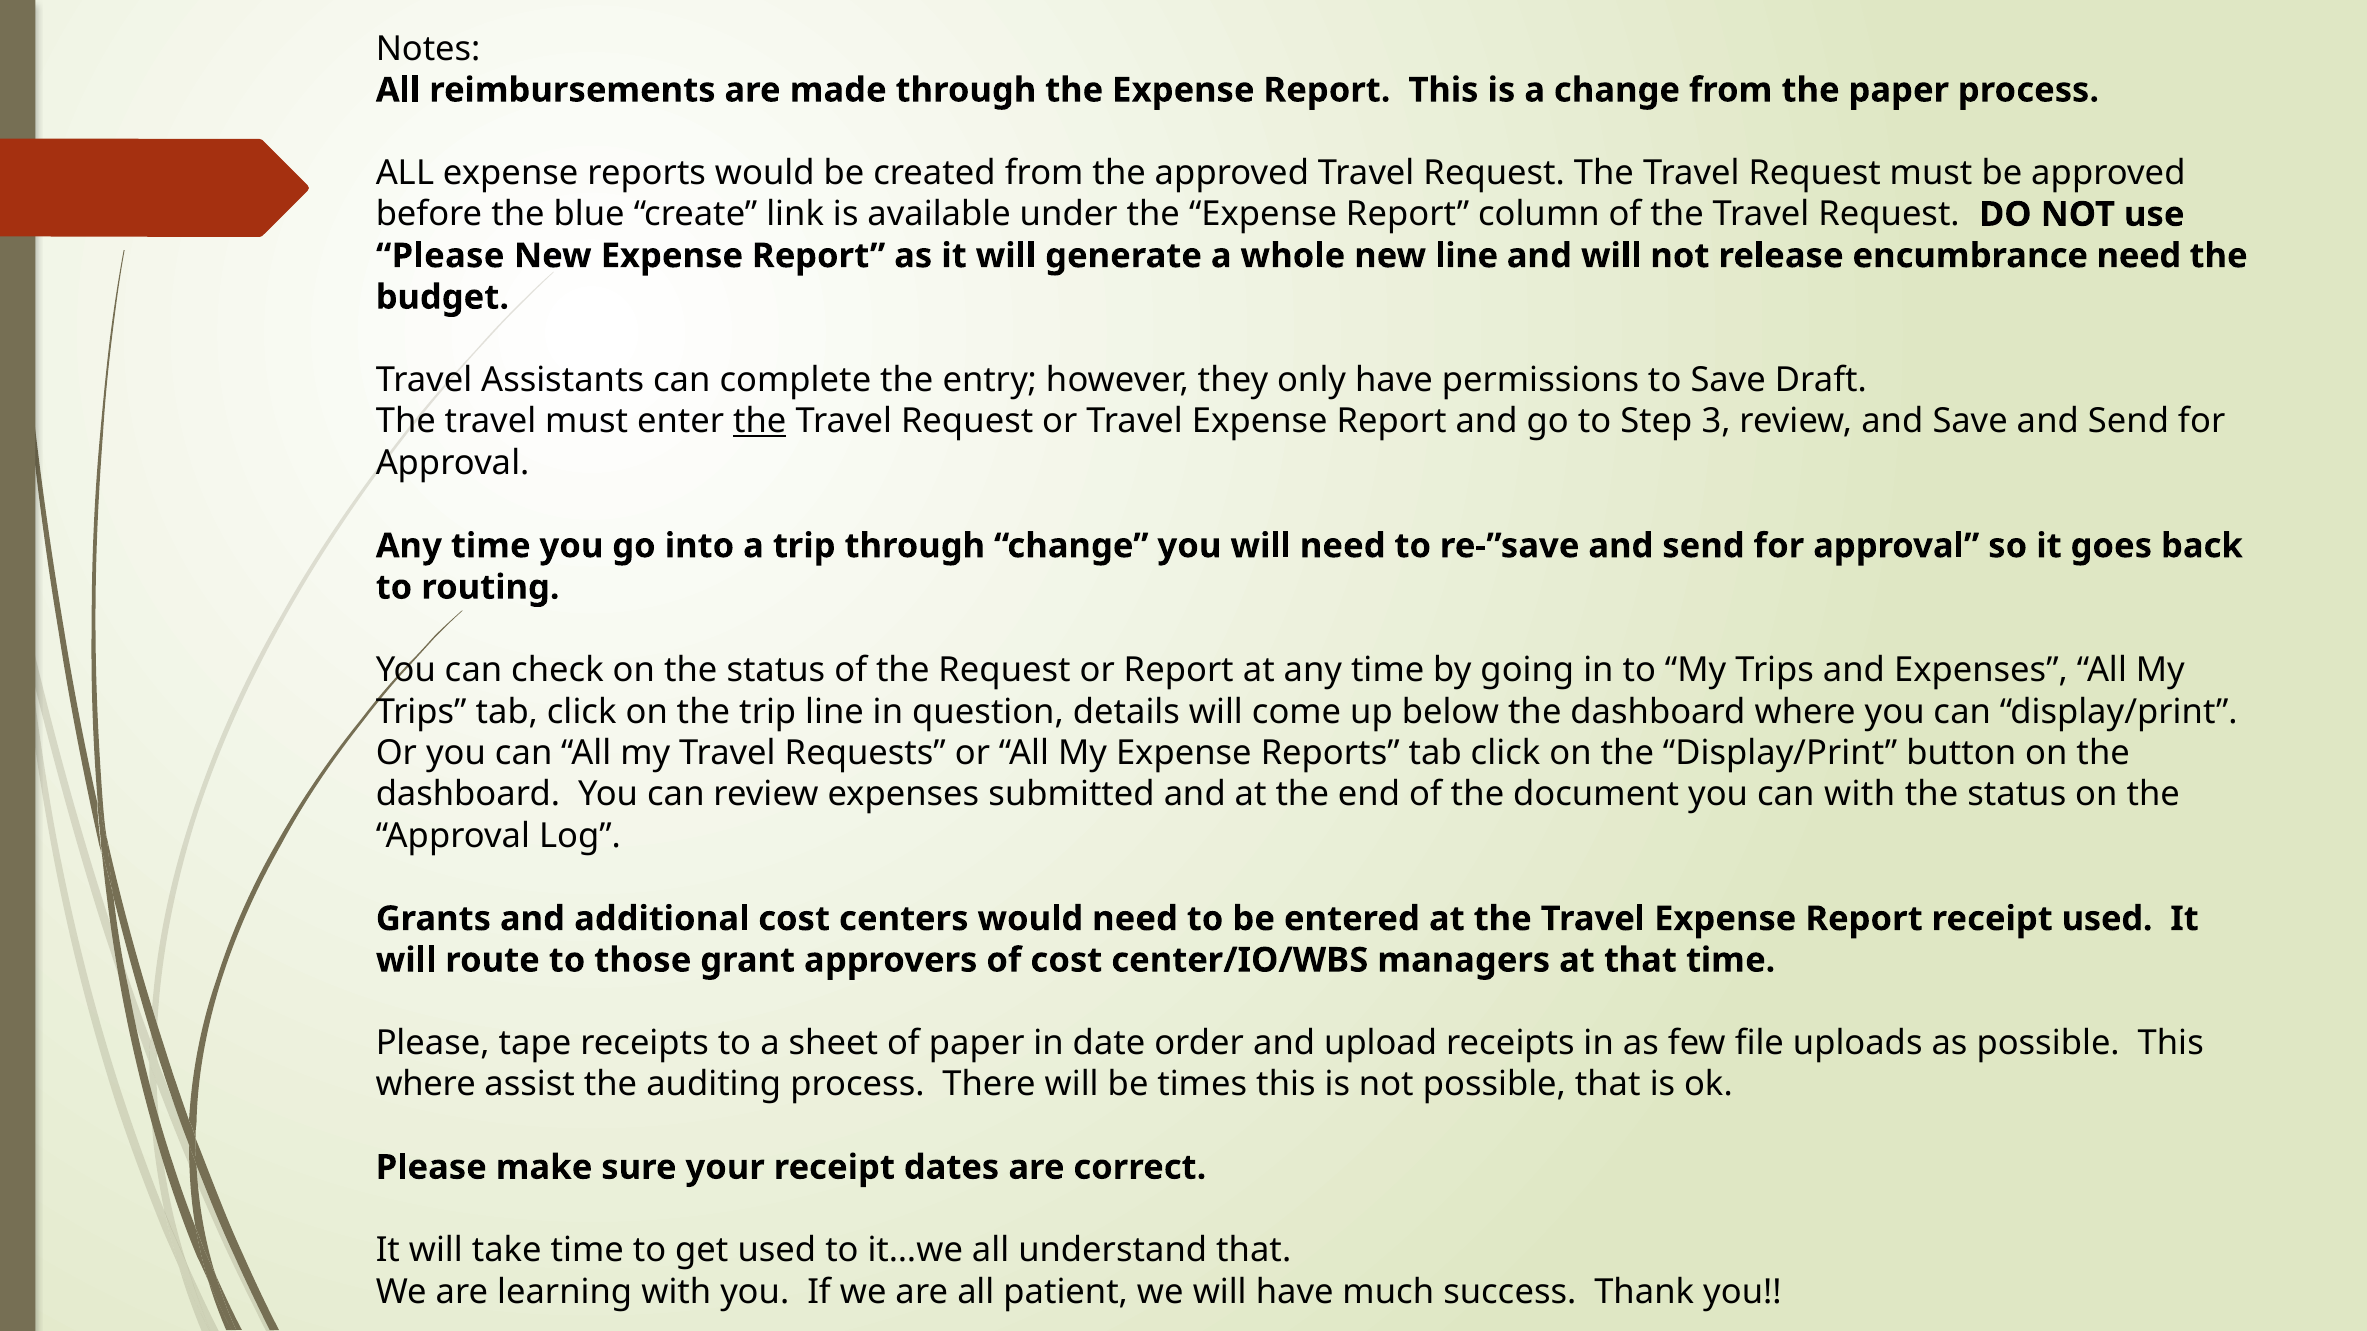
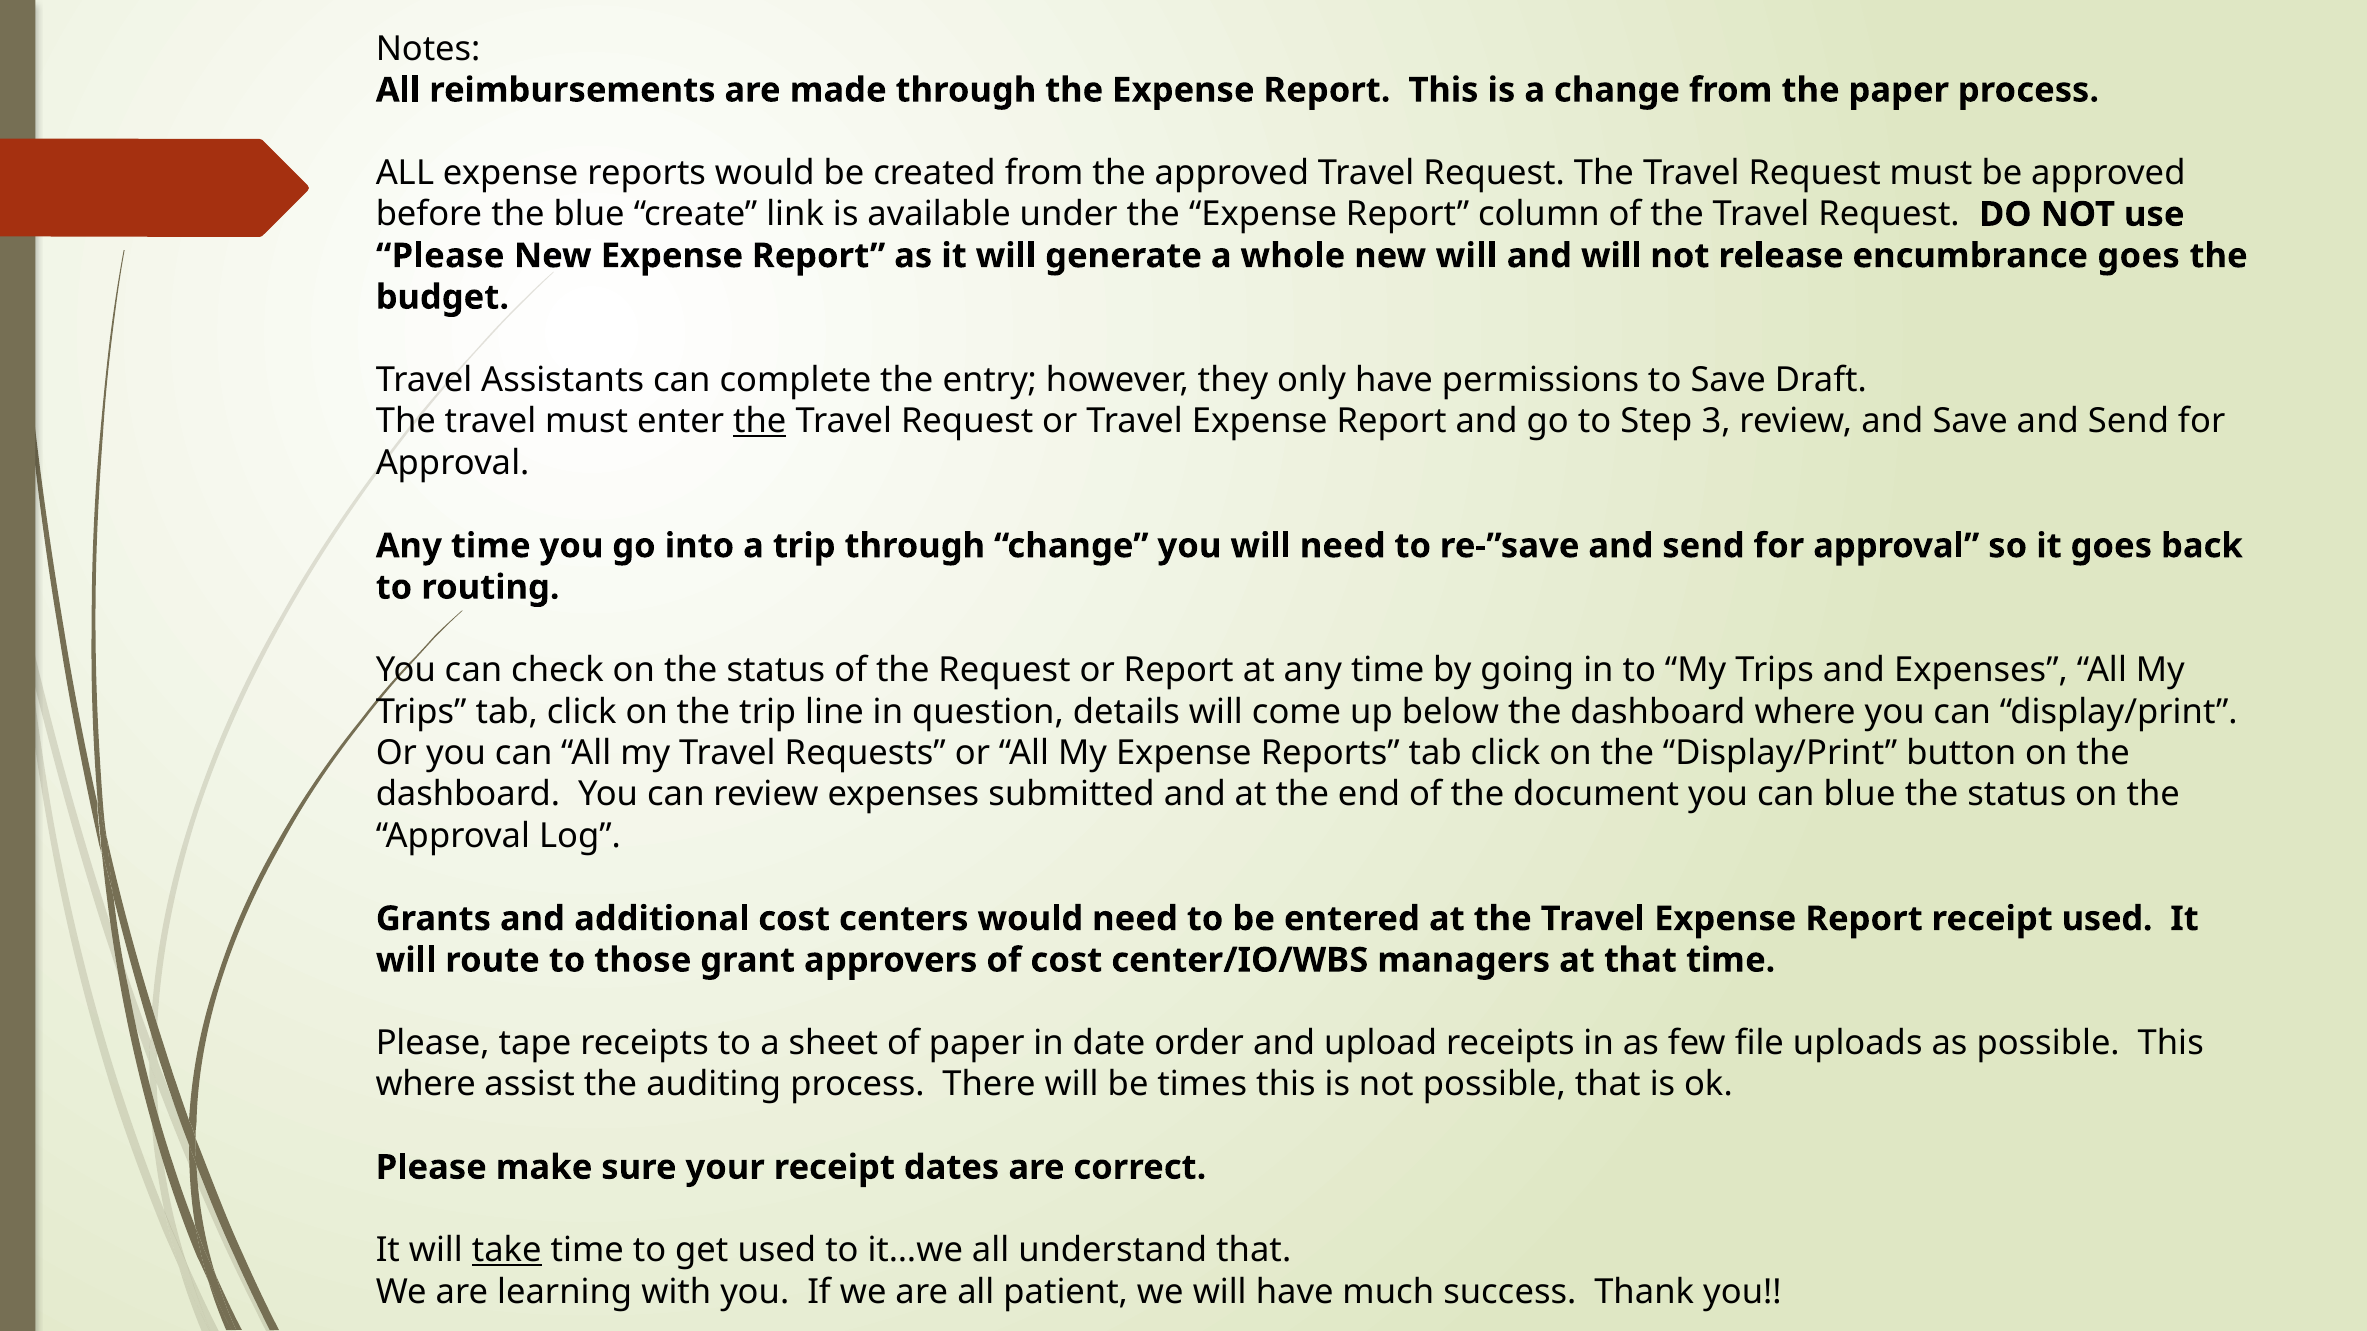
new line: line -> will (1466, 256)
encumbrance need: need -> goes (2139, 256)
can with: with -> blue (1860, 795)
take underline: none -> present (507, 1251)
